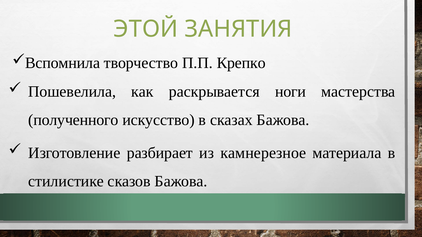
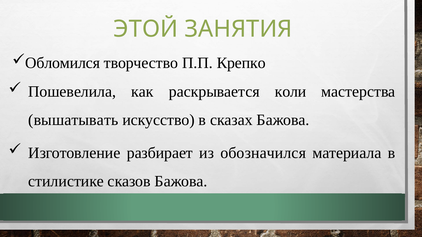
Вспомнила: Вспомнила -> Обломился (63, 63)
ноги: ноги -> коли (291, 92)
полученного: полученного -> вышатывать (73, 120)
камнерезное: камнерезное -> обозначился (263, 153)
